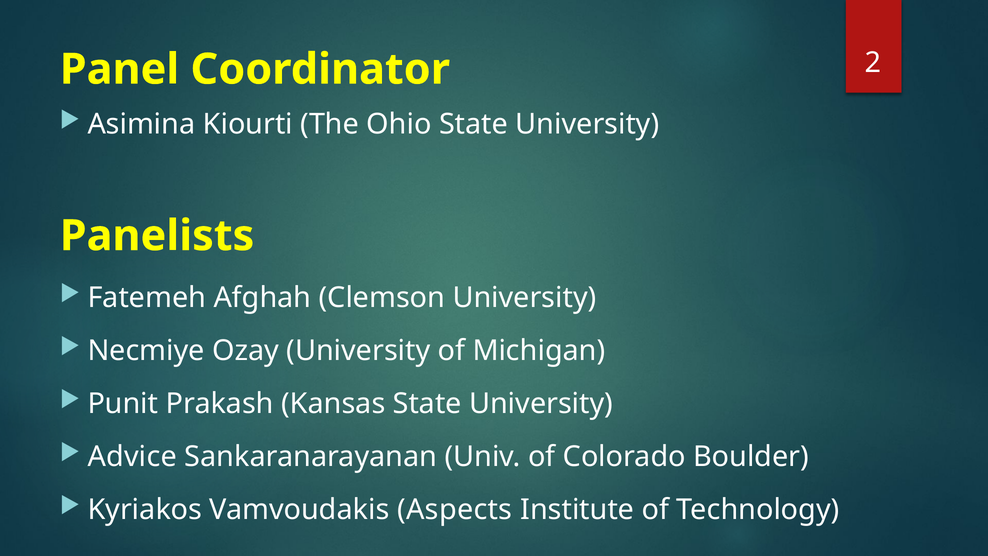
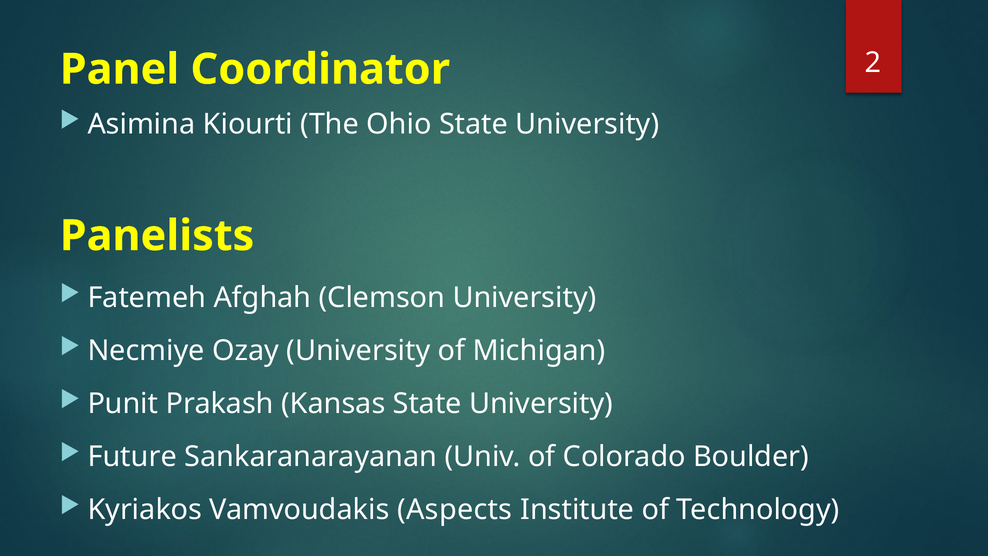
Advice: Advice -> Future (132, 457)
